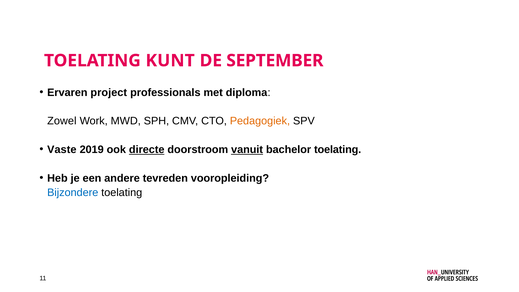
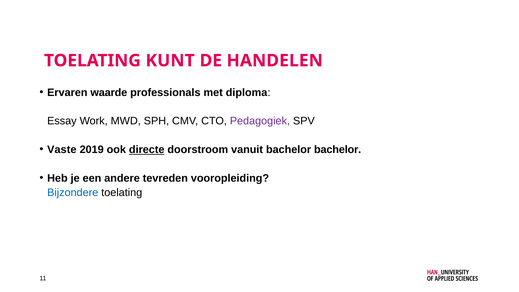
SEPTEMBER: SEPTEMBER -> HANDELEN (275, 61)
project: project -> waarde (109, 92)
Zowel: Zowel -> Essay (62, 121)
Pedagogiek colour: orange -> purple (260, 121)
vanuit underline: present -> none (247, 150)
bachelor toelating: toelating -> bachelor (338, 150)
